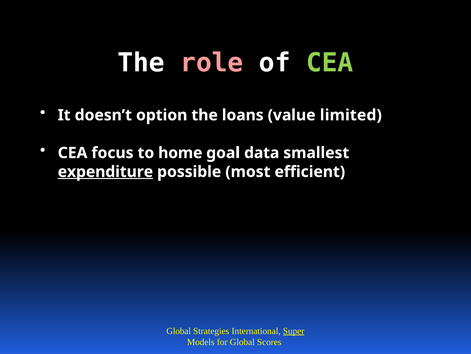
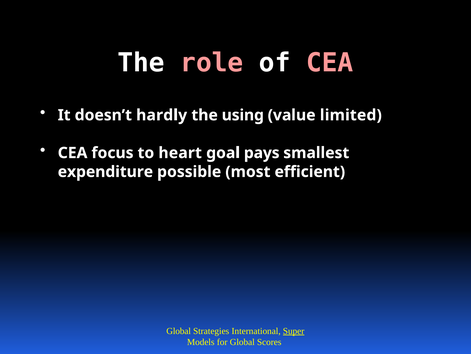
CEA colour: light green -> pink (330, 63)
option: option -> hardly (162, 115)
loans: loans -> using (243, 115)
home: home -> heart (180, 153)
data: data -> pays (262, 153)
expenditure underline: present -> none (105, 171)
